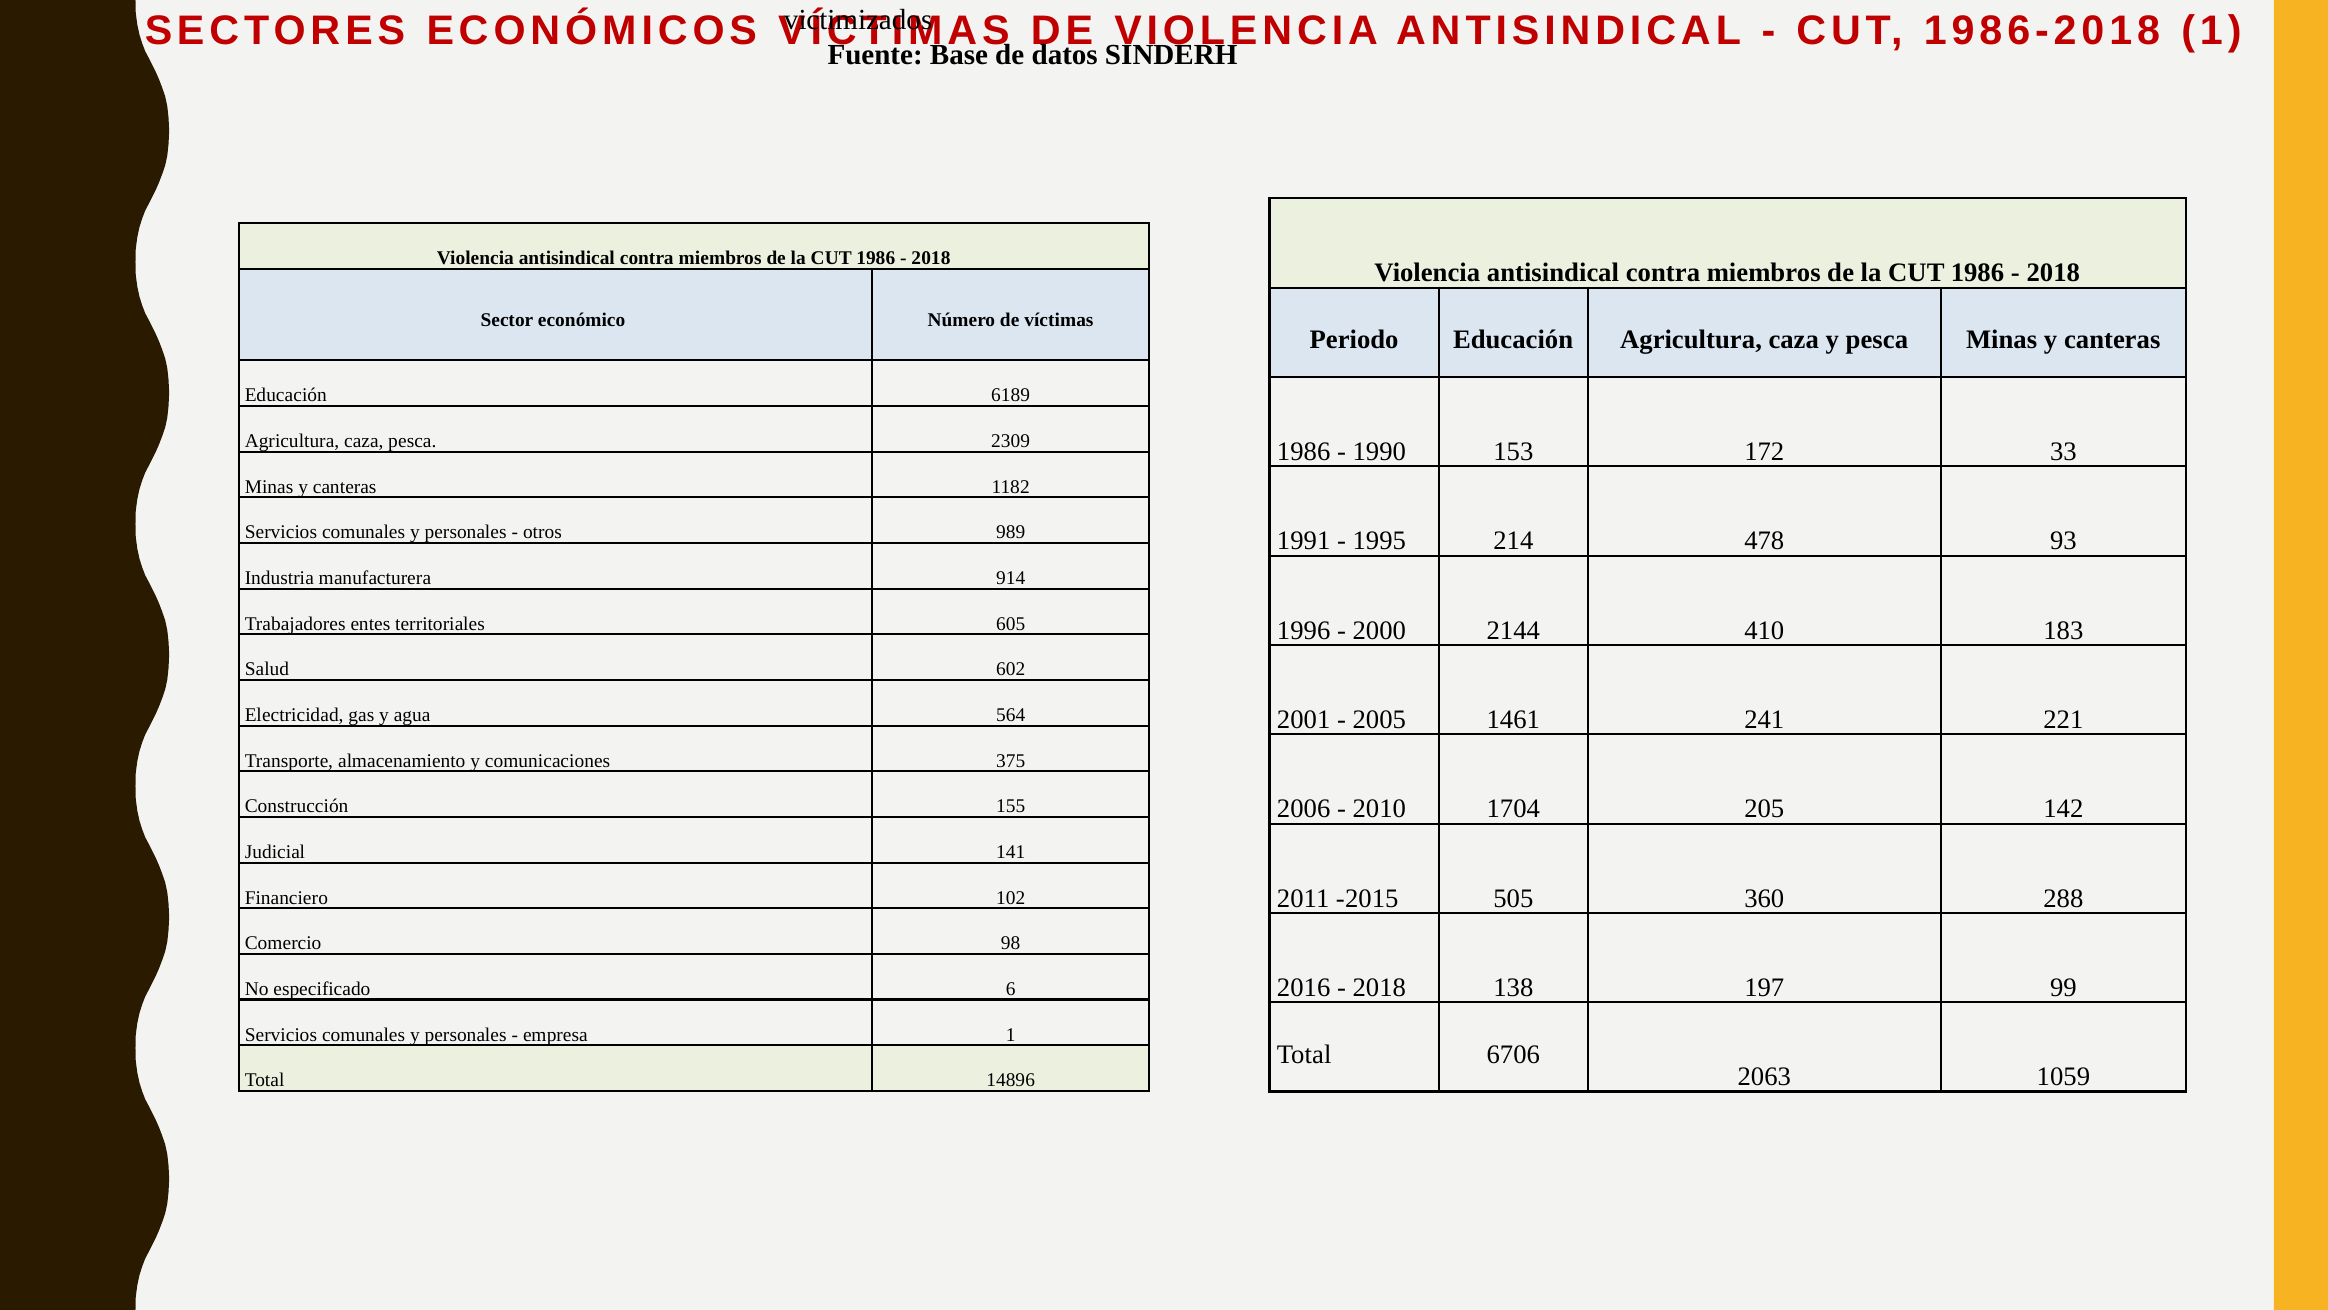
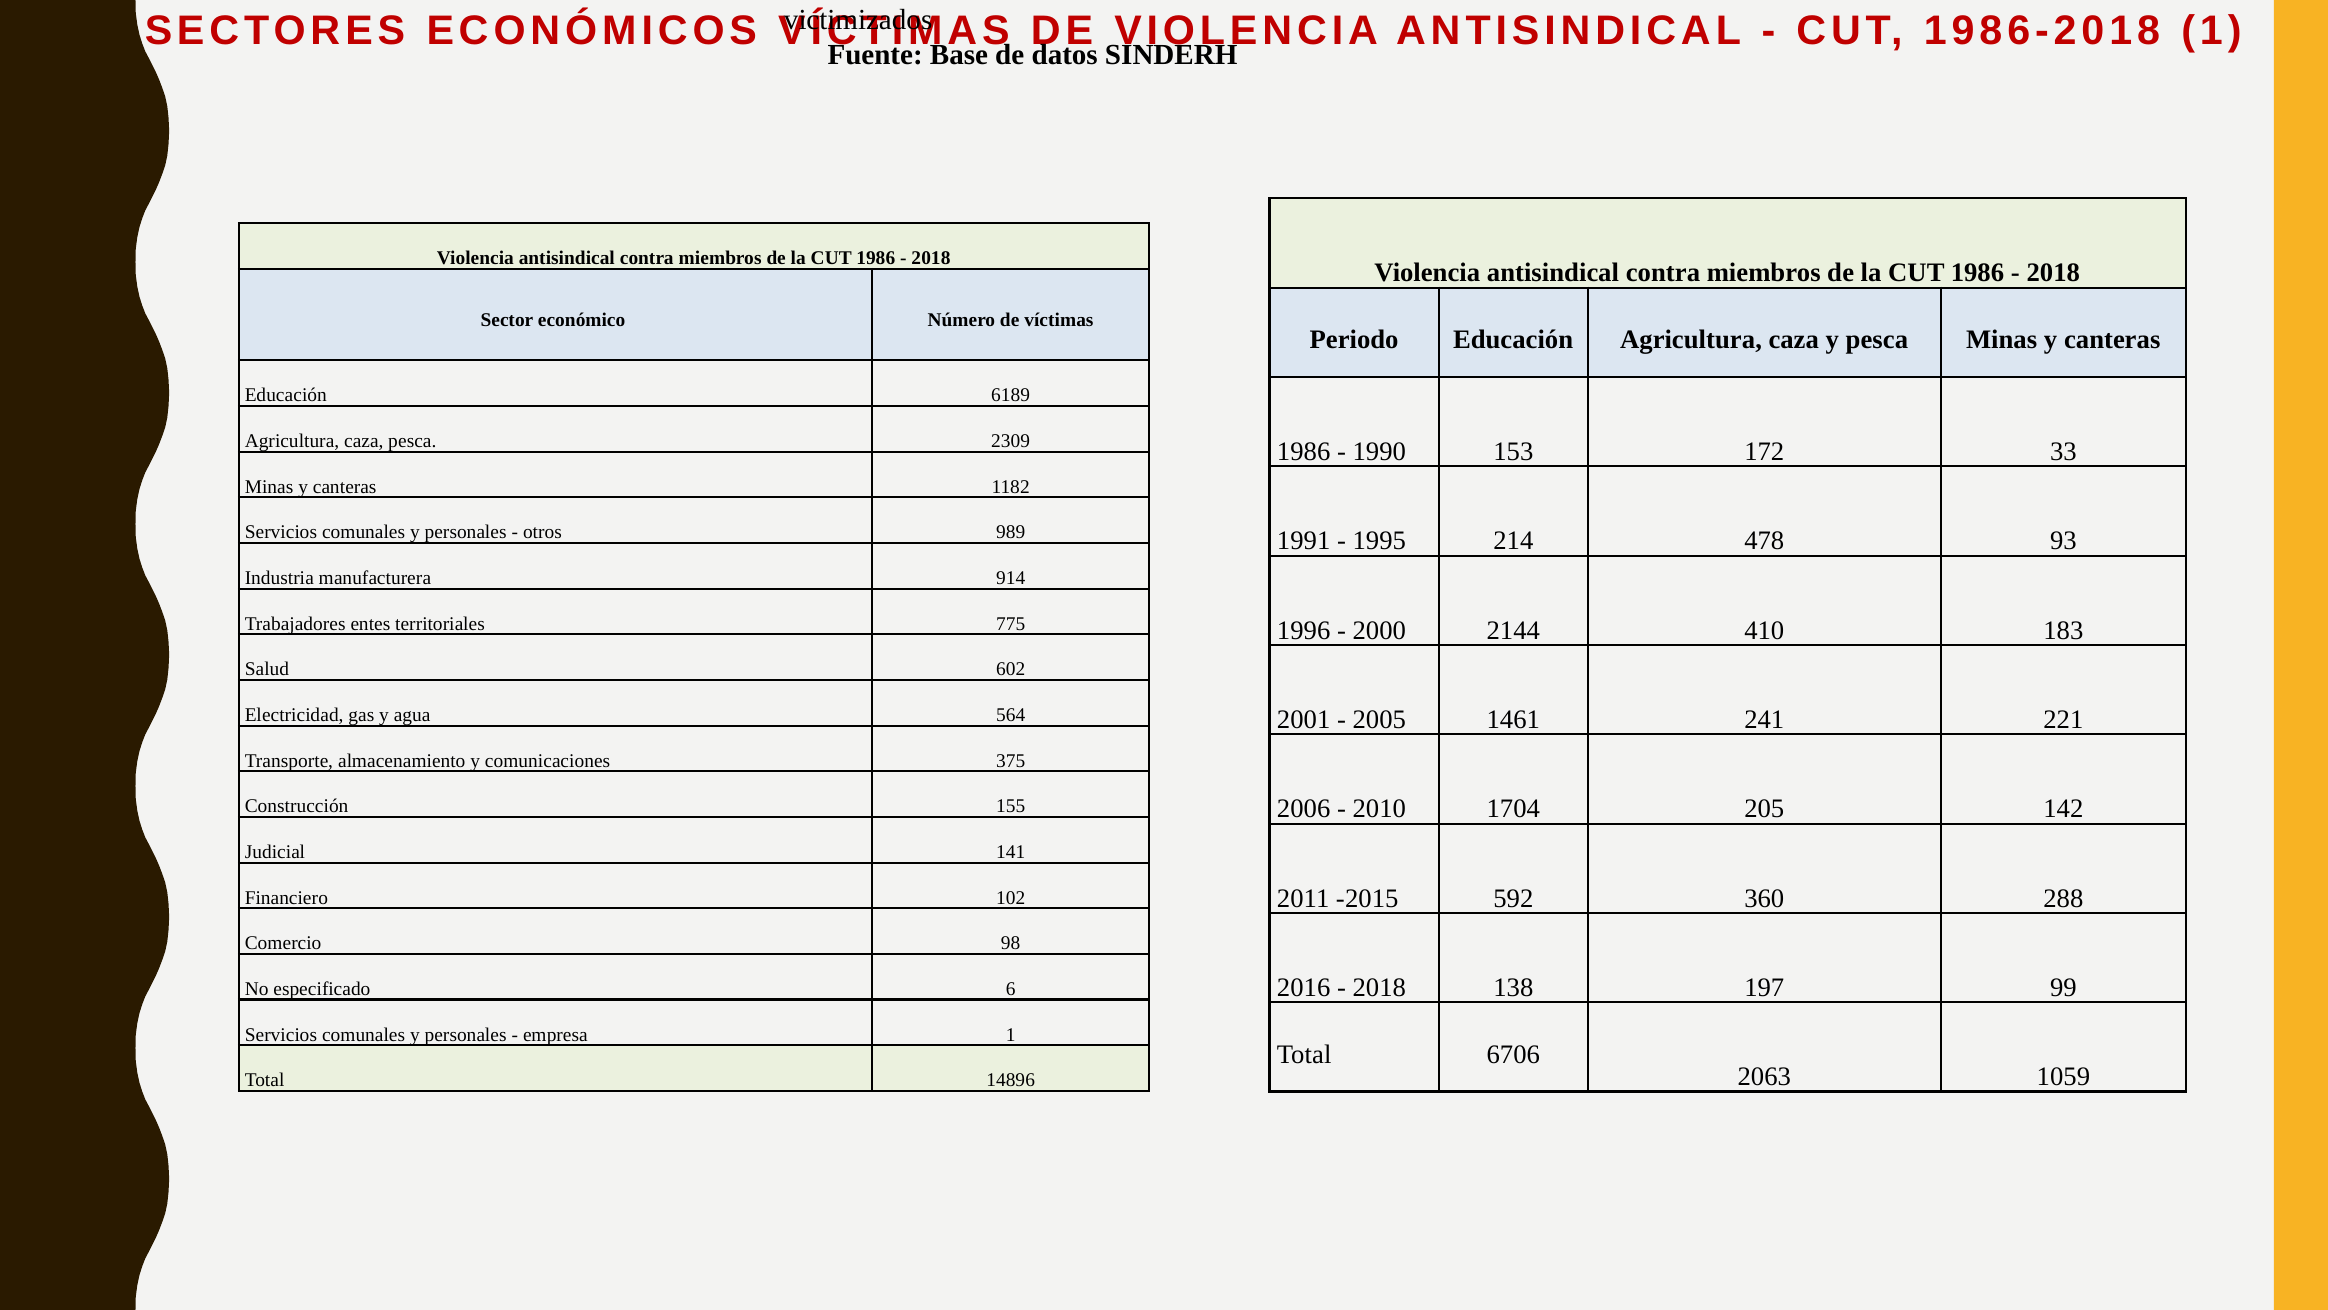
605: 605 -> 775 (1011, 624)
505: 505 -> 592 (1513, 898)
